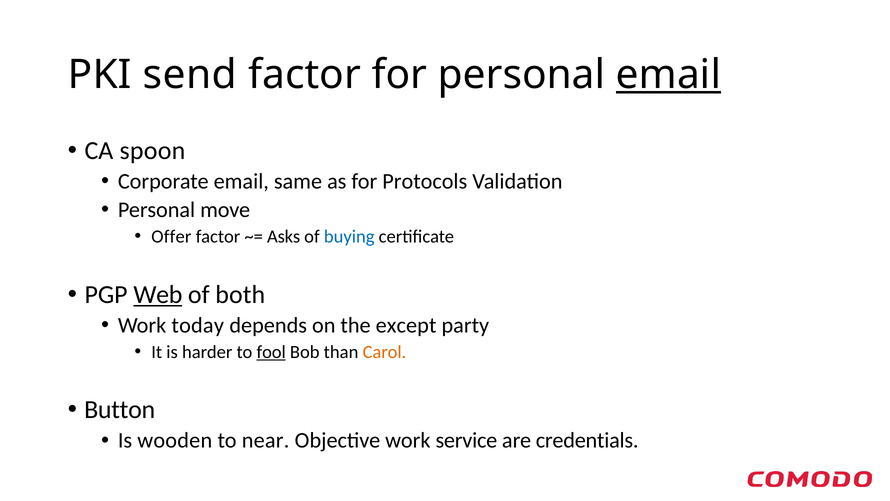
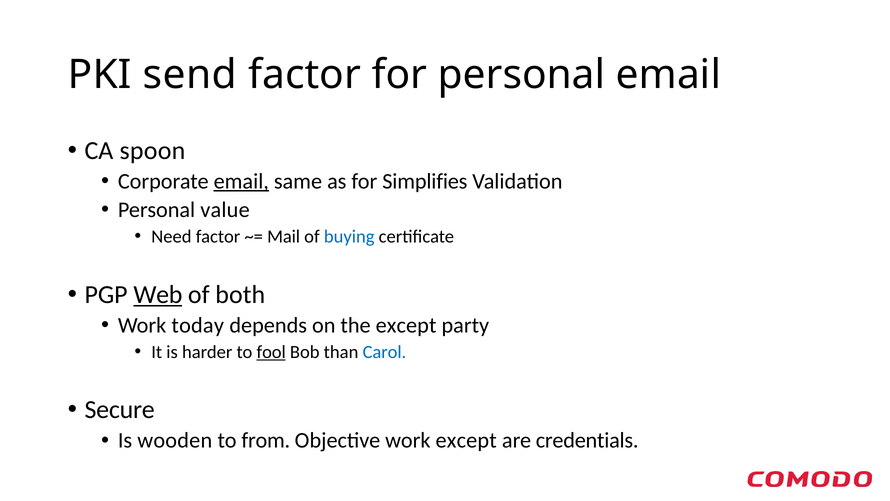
email underline: present -> none (669, 75)
email underline: none -> present (241, 181)
Protocols: Protocols -> Simplifies (425, 181)
move: move -> value (225, 210)
Offer: Offer -> Need (171, 236)
Asks: Asks -> Mail (284, 236)
Carol colour: orange -> blue (384, 352)
Button: Button -> Secure (120, 410)
near: near -> from (266, 440)
work service: service -> except (466, 440)
